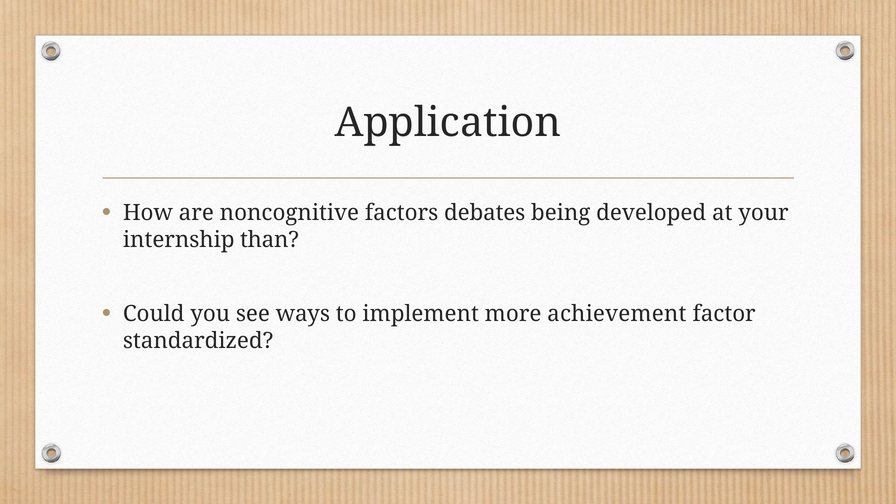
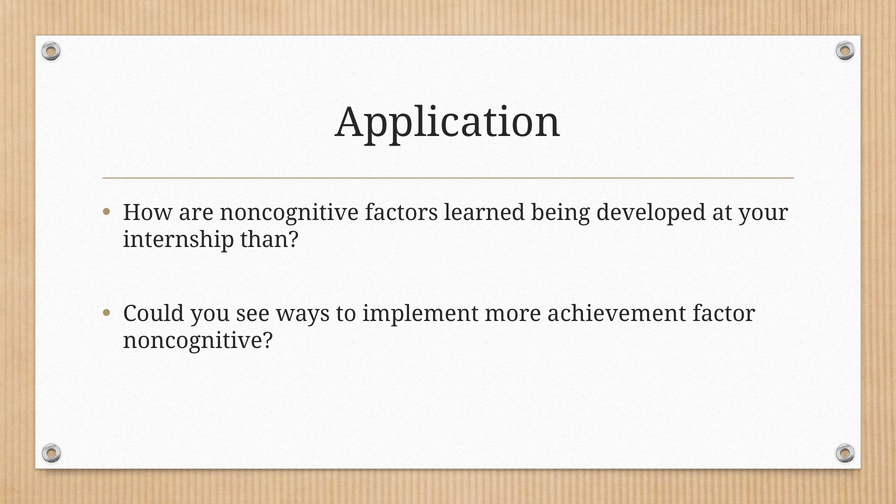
debates: debates -> learned (485, 213)
standardized: standardized -> noncognitive (198, 341)
